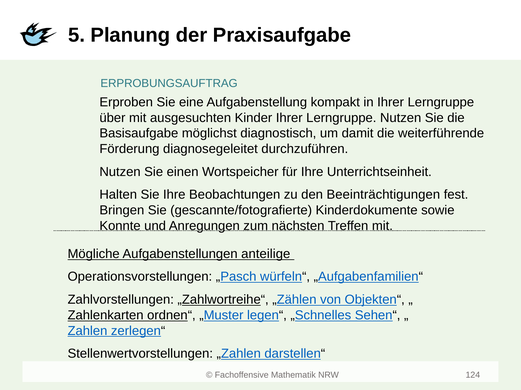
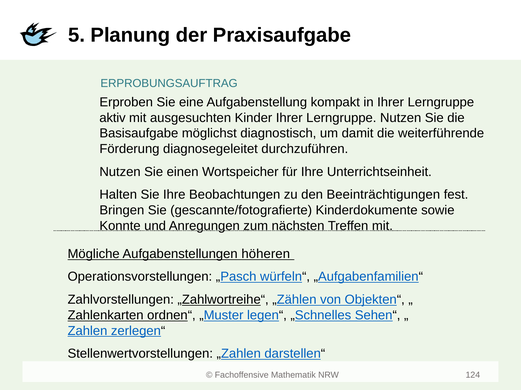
über: über -> aktiv (113, 118)
anteilige: anteilige -> höheren (266, 254)
